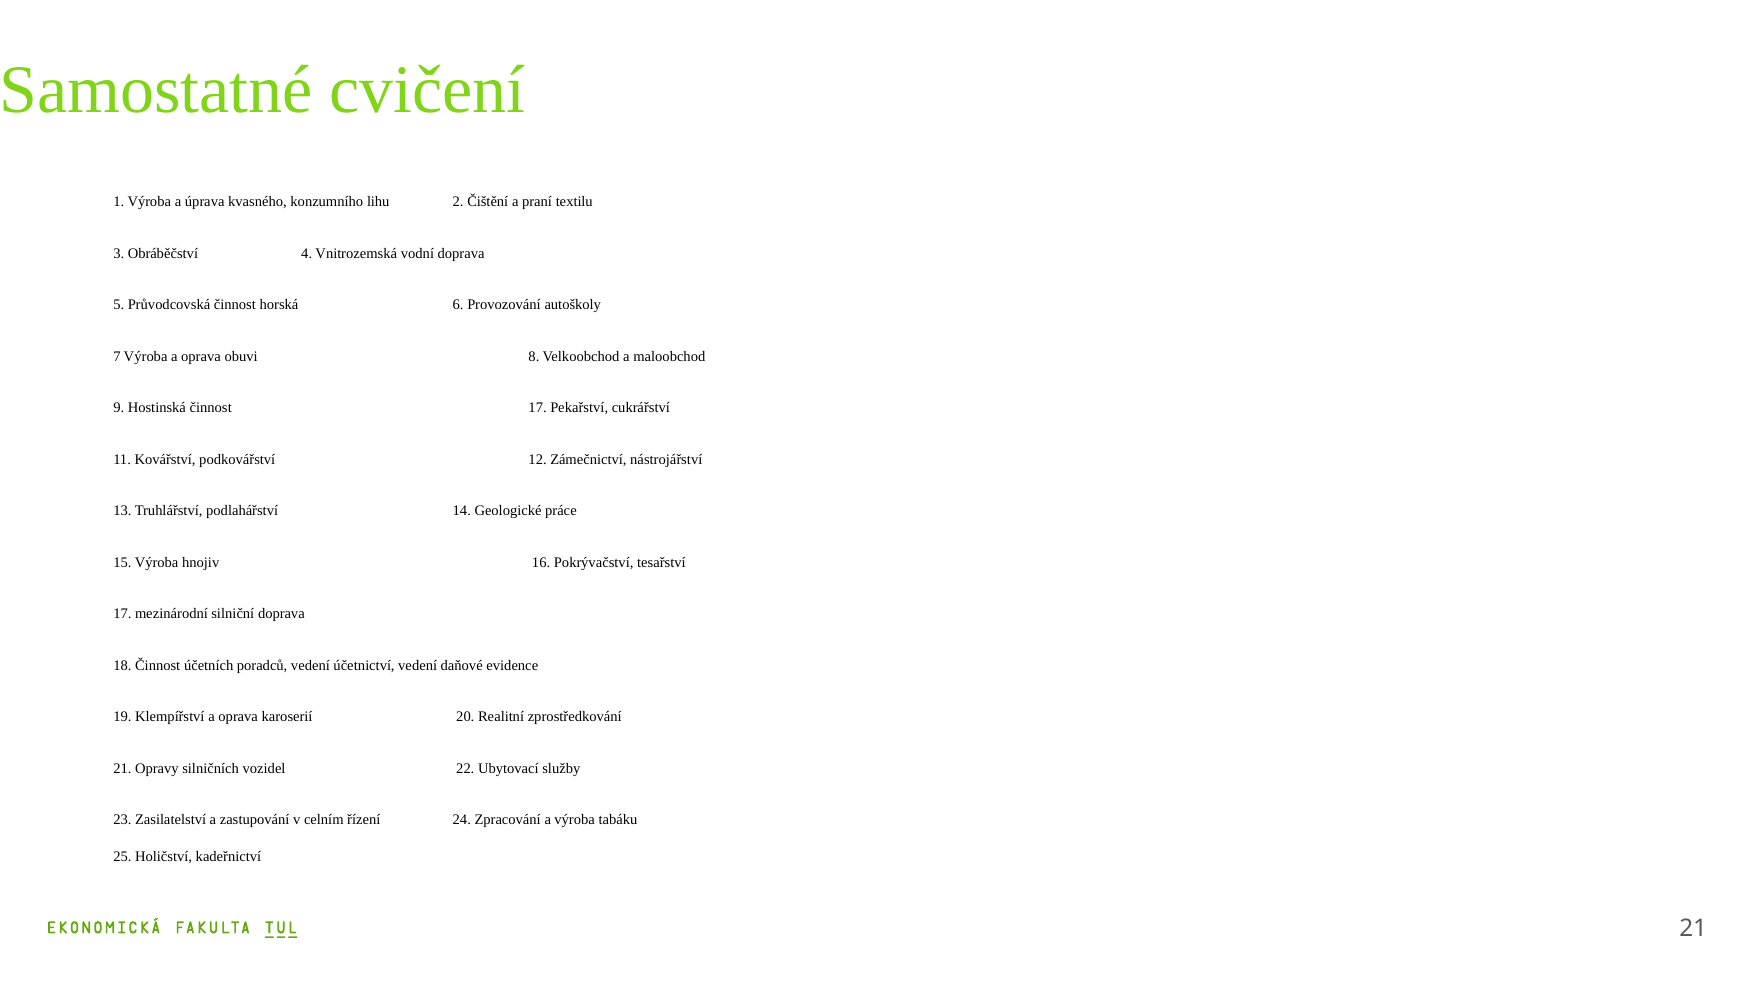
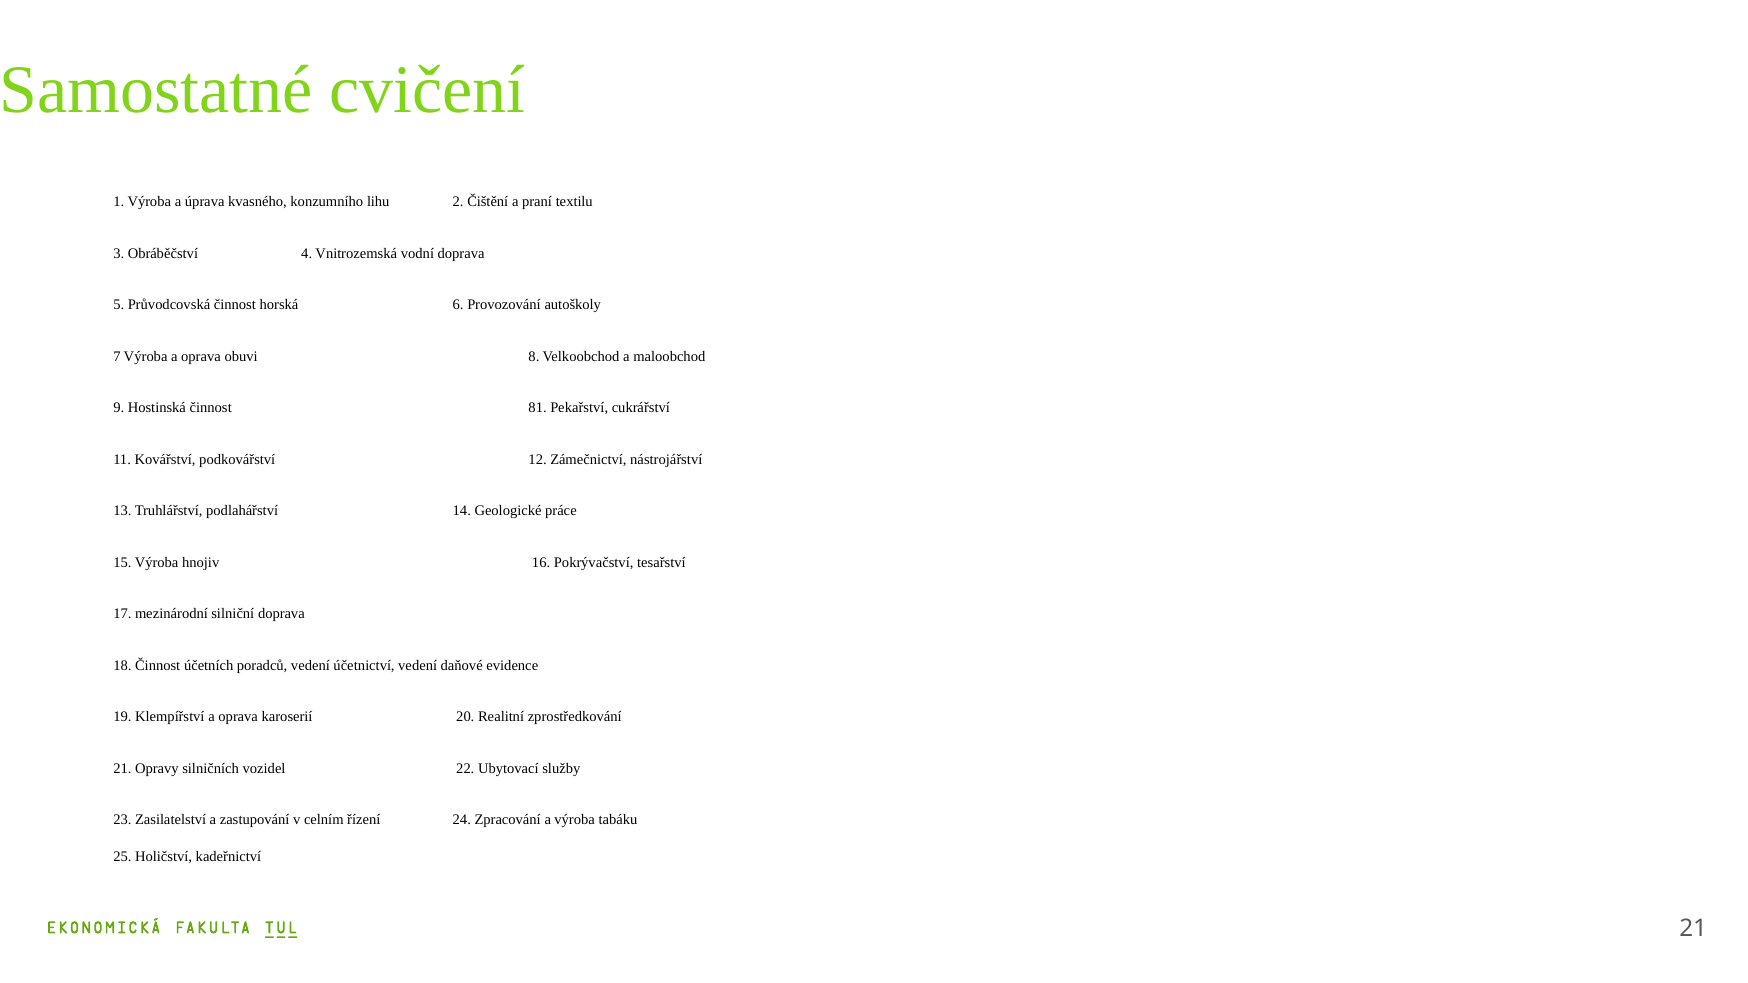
činnost 17: 17 -> 81 (538, 408)
